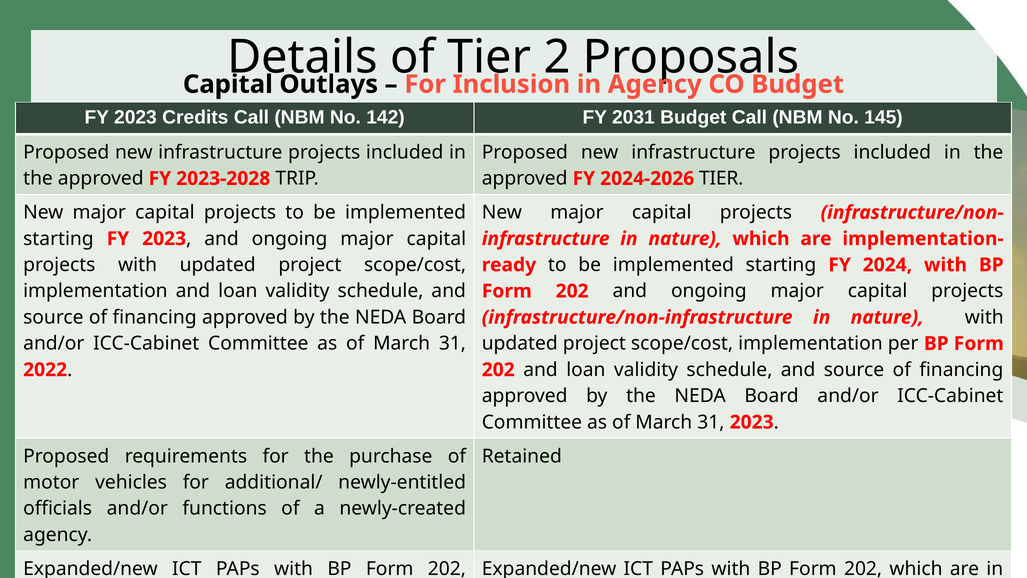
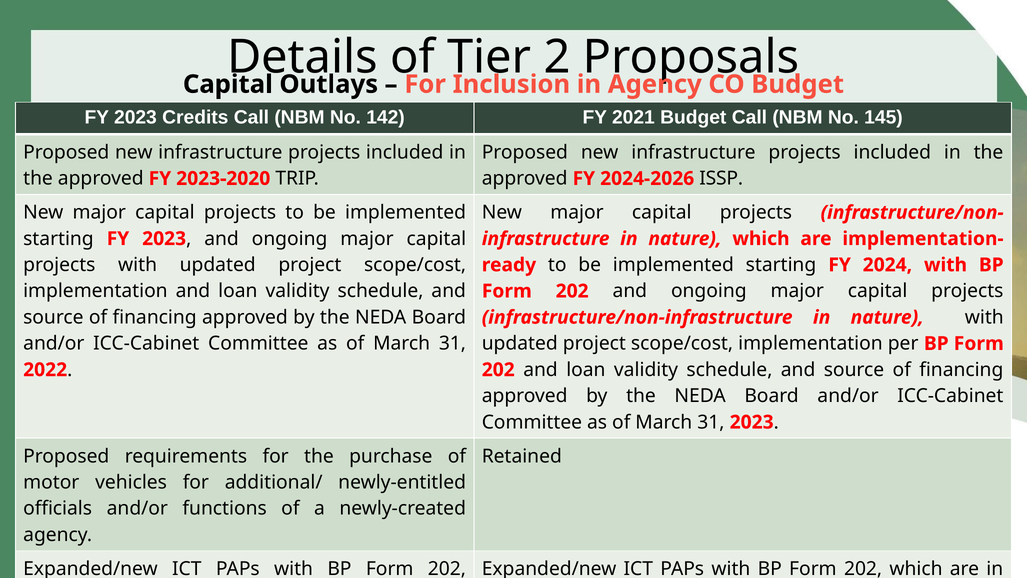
2031: 2031 -> 2021 (633, 117)
2023-2028: 2023-2028 -> 2023-2020 (223, 178)
2024-2026 TIER: TIER -> ISSP (721, 178)
